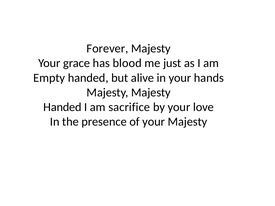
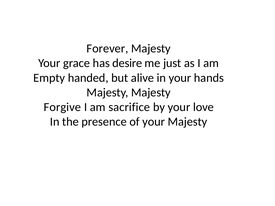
blood: blood -> desire (127, 63)
Handed: Handed -> Forgive (62, 107)
